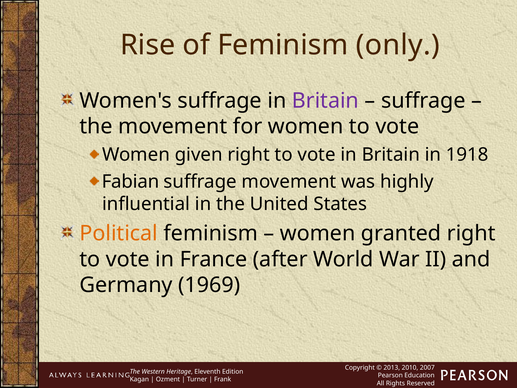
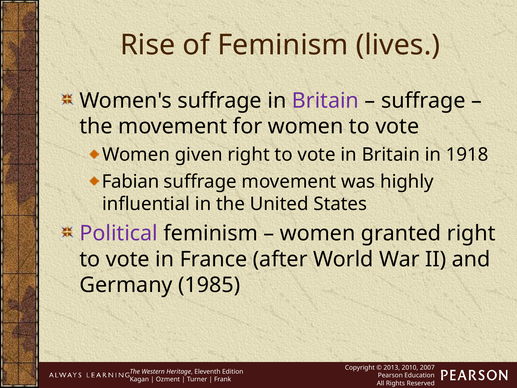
only: only -> lives (398, 45)
Political colour: orange -> purple (119, 233)
1969: 1969 -> 1985 (209, 285)
